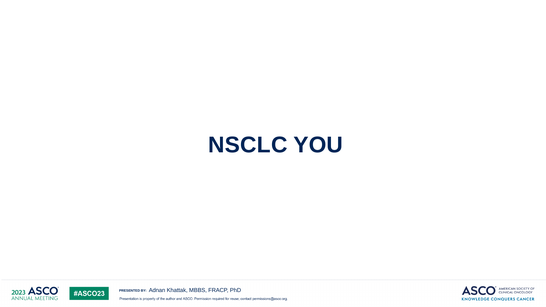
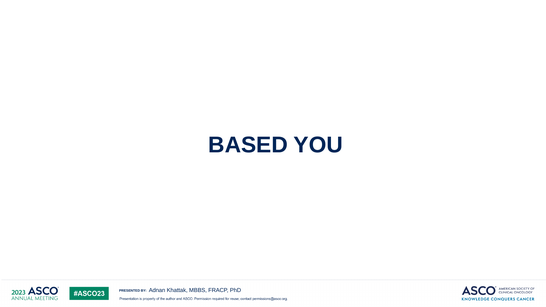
NSCLC: NSCLC -> BASED (248, 145)
